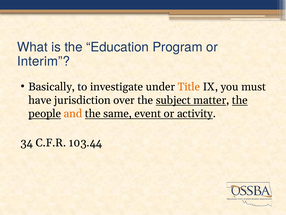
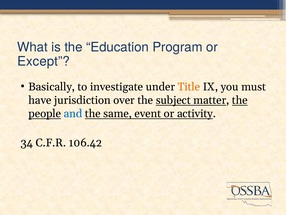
Interim: Interim -> Except (44, 61)
and colour: orange -> blue (73, 113)
103.44: 103.44 -> 106.42 (85, 142)
